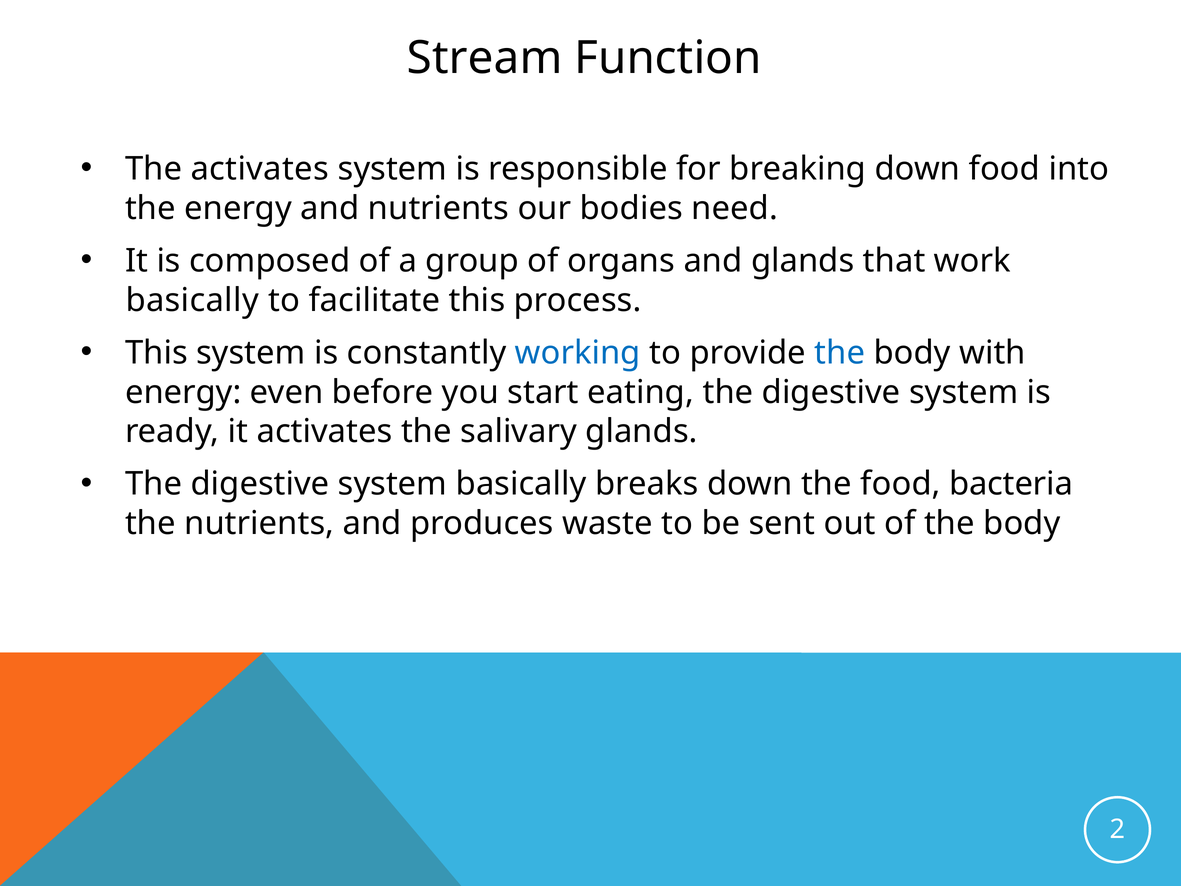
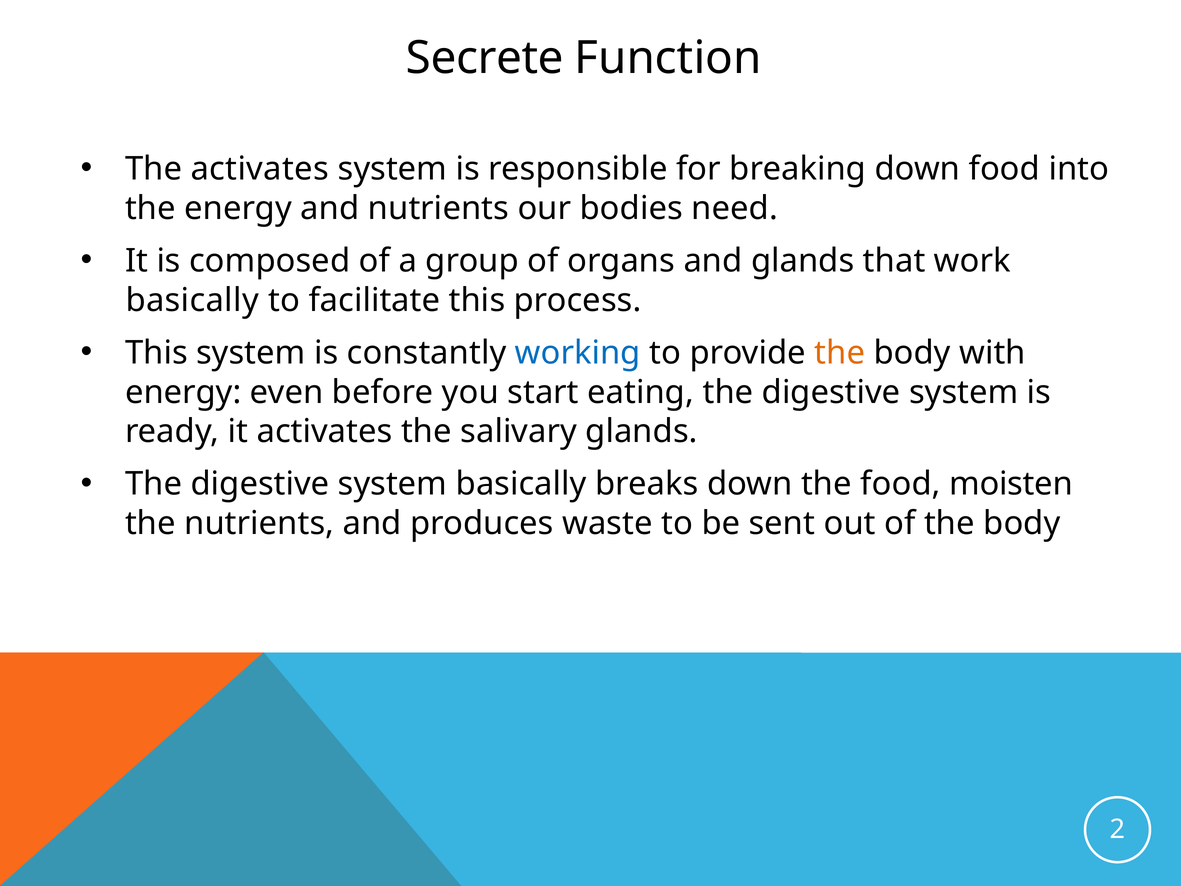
Stream: Stream -> Secrete (485, 58)
the colour: blue -> orange (840, 353)
bacteria: bacteria -> moisten (1011, 484)
